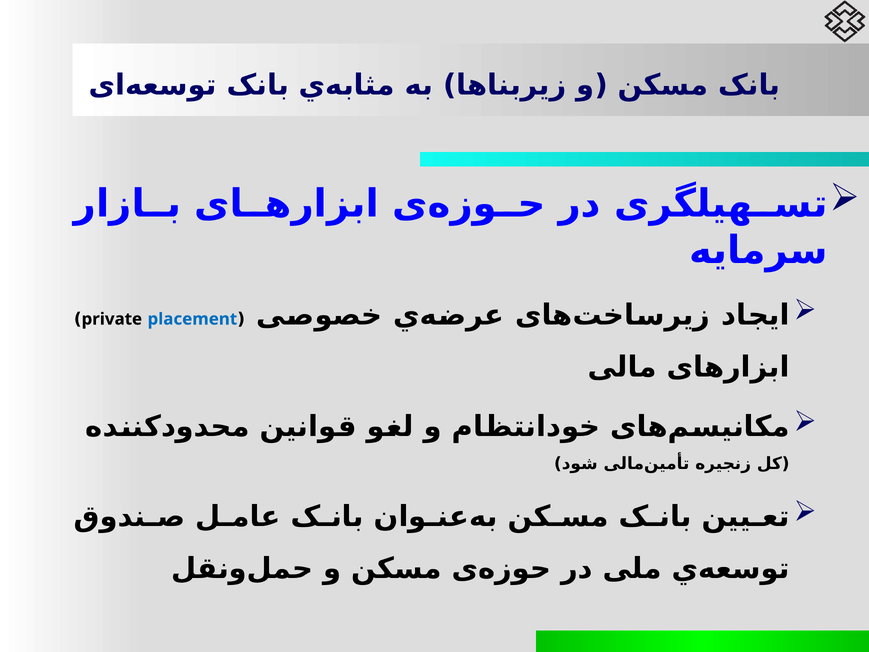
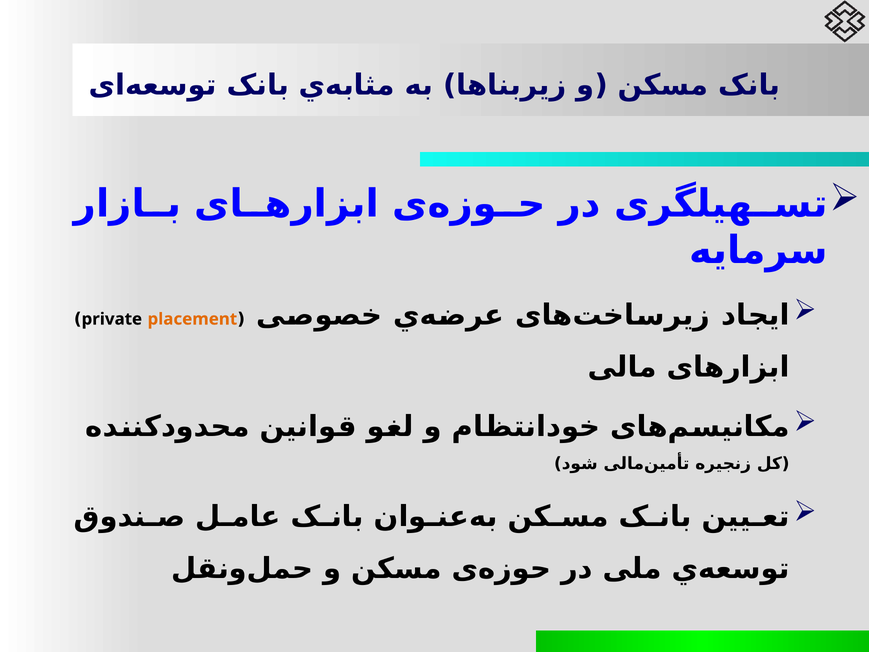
placement colour: blue -> orange (192, 319)
